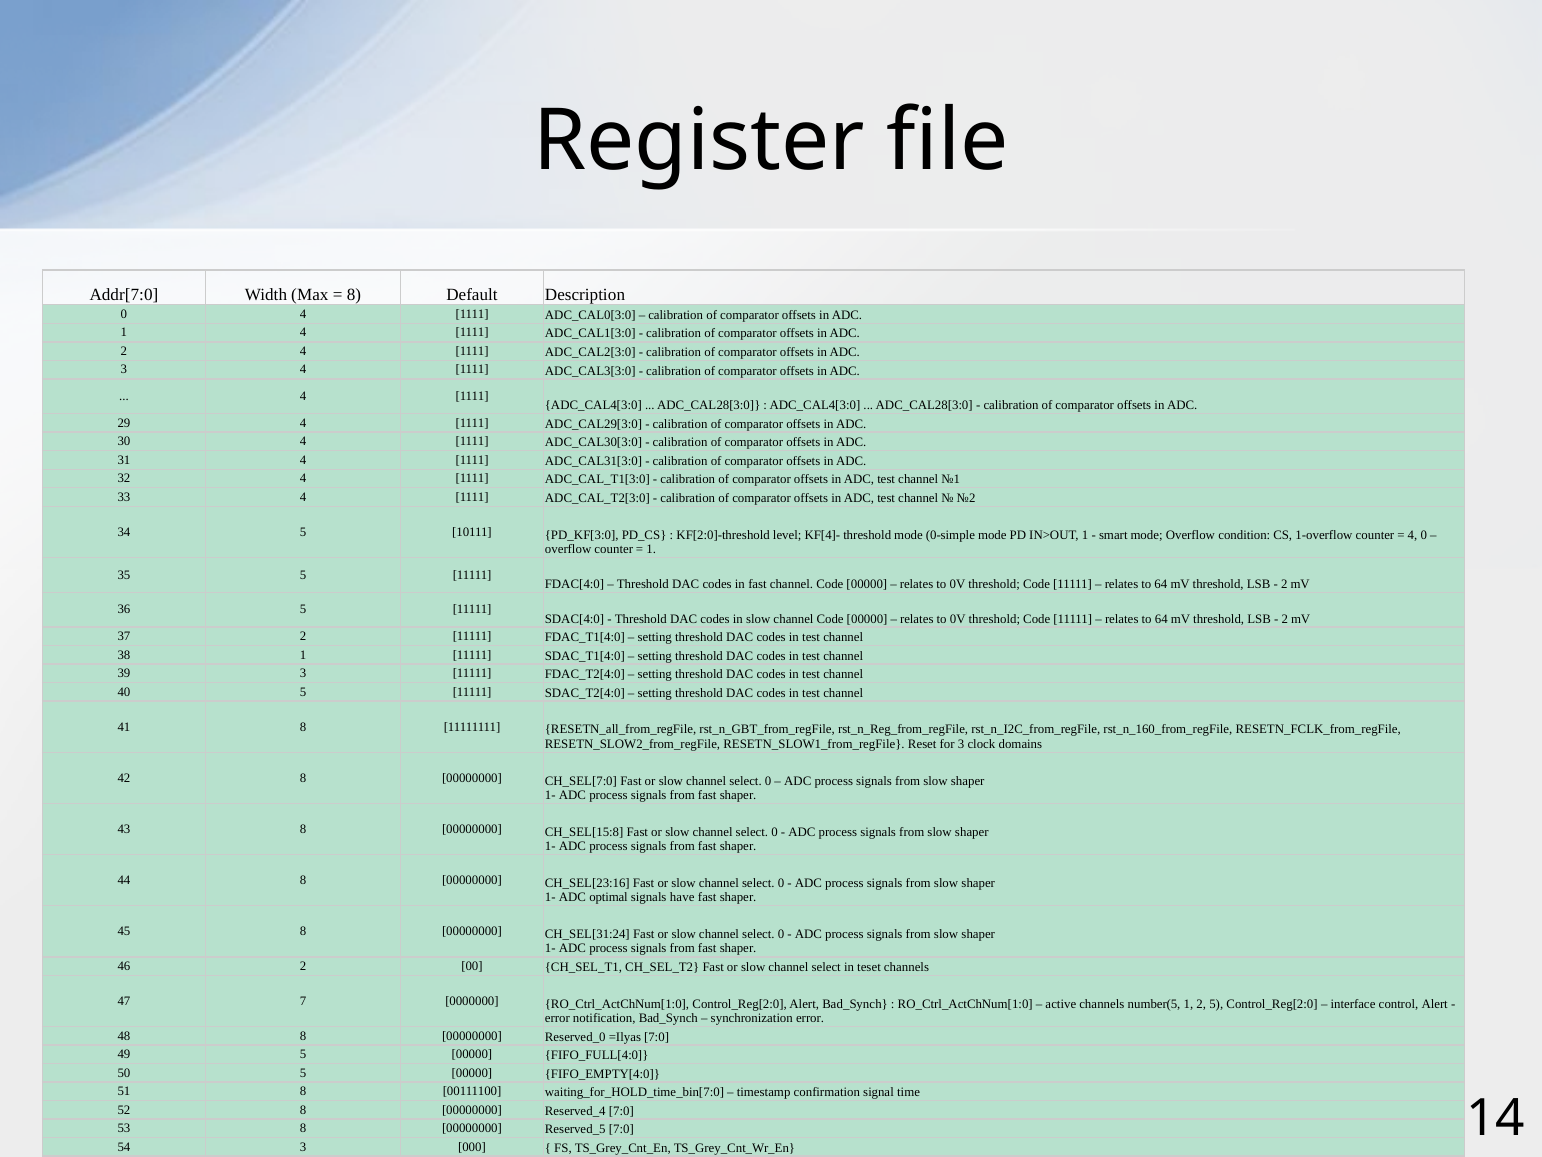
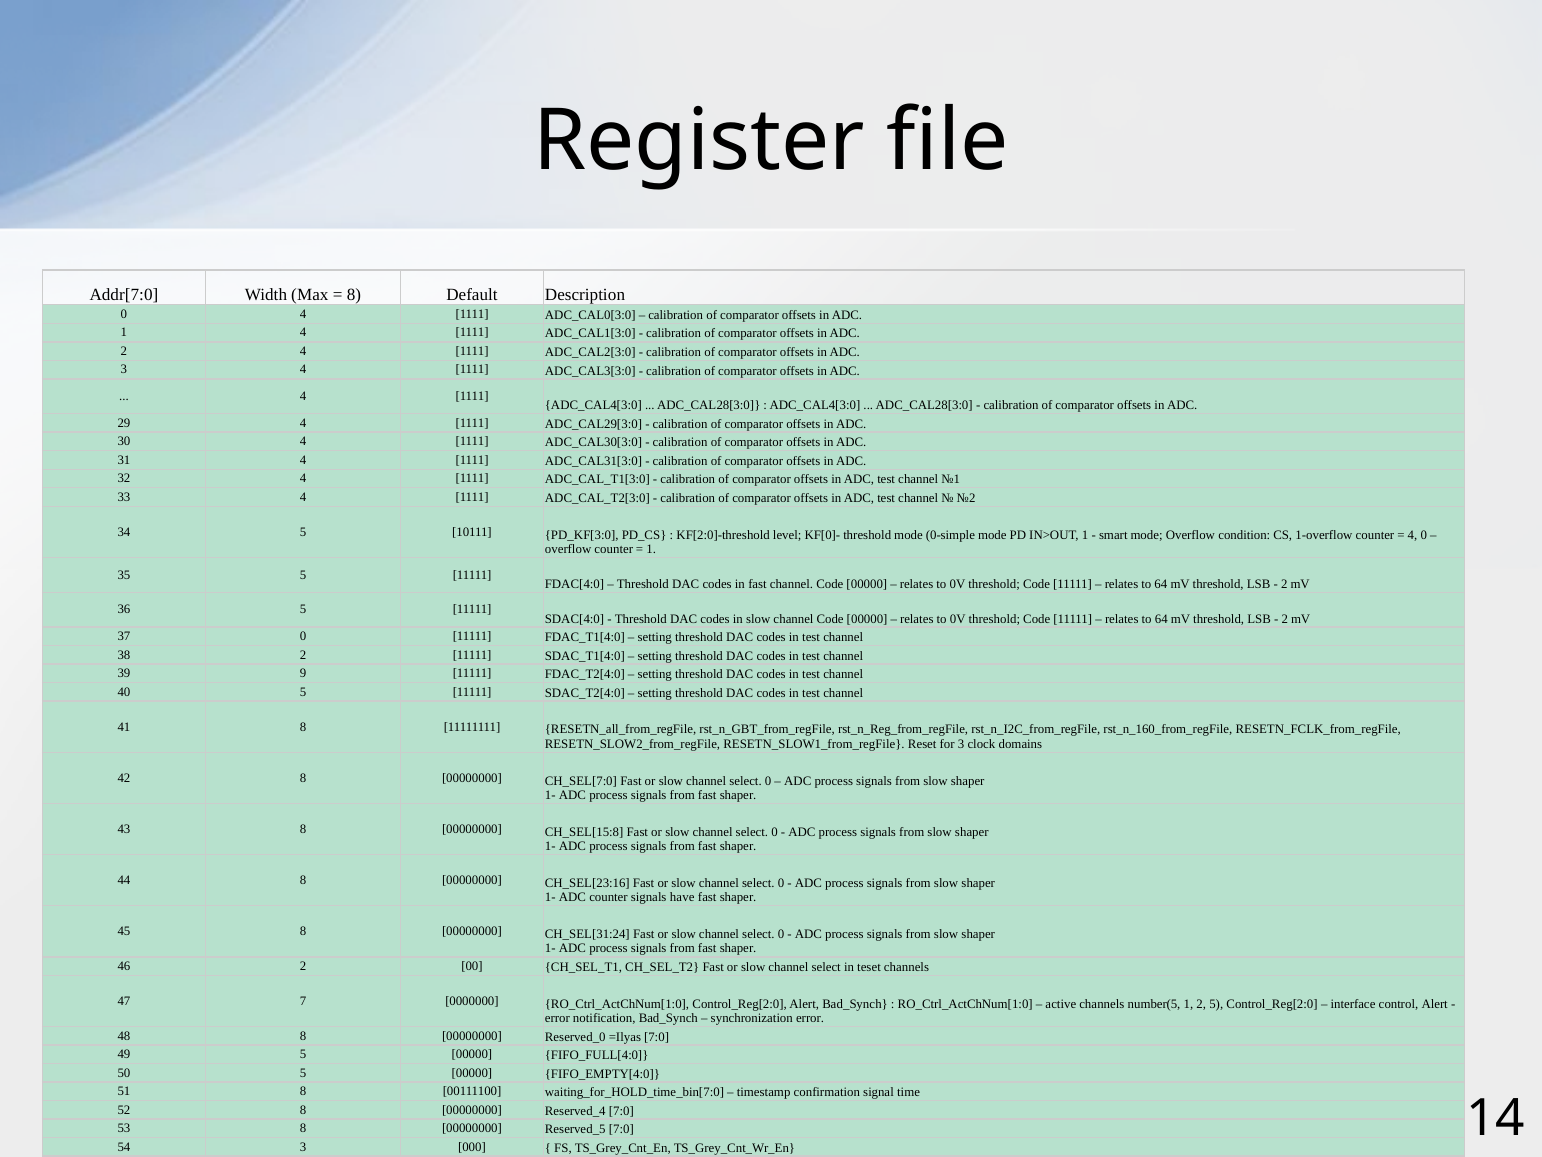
KF[4]-: KF[4]- -> KF[0]- (822, 535)
37 2: 2 -> 0 (303, 636)
38 1: 1 -> 2 (303, 655)
39 3: 3 -> 9 (303, 673)
ADC optimal: optimal -> counter (608, 897)
